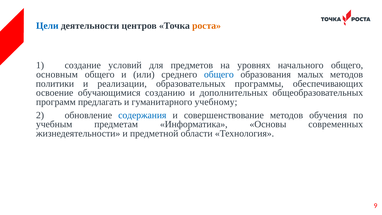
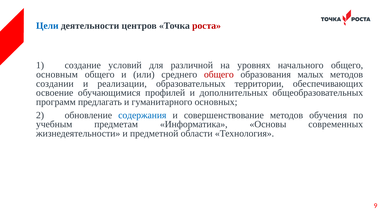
роста colour: orange -> red (207, 26)
предметов: предметов -> различной (192, 65)
общего colour: blue -> red (219, 74)
политики: политики -> создании (55, 84)
программы: программы -> территории (259, 84)
созданию: созданию -> профилей (165, 93)
учебному: учебному -> основных (216, 102)
